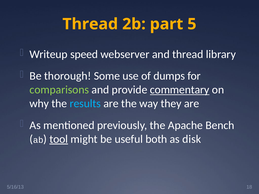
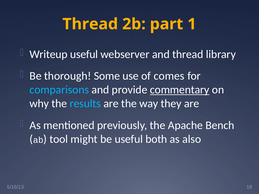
5: 5 -> 1 (192, 24)
Writeup speed: speed -> useful (84, 54)
dumps: dumps -> comes (169, 76)
comparisons colour: light green -> light blue (59, 90)
tool underline: present -> none (59, 139)
disk: disk -> also (192, 139)
